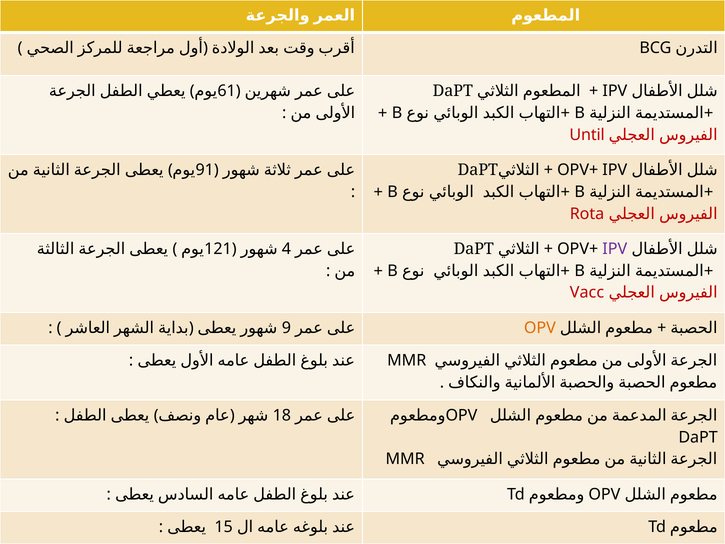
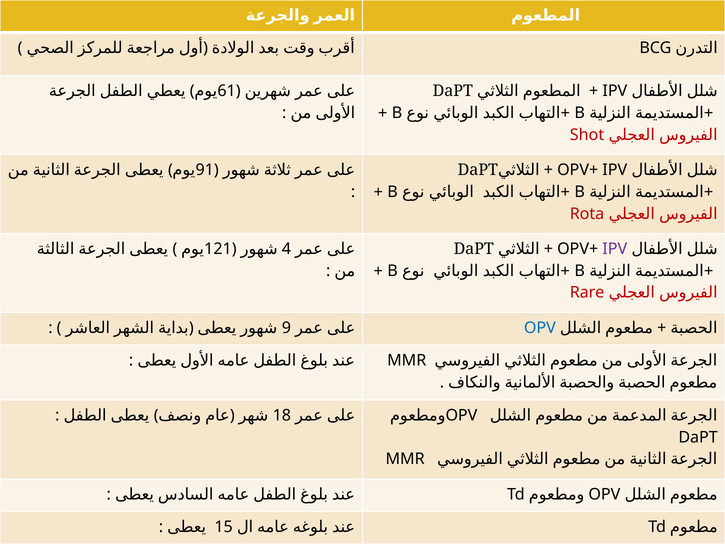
Until: Until -> Shot (587, 135)
Vacc: Vacc -> Rare (587, 293)
OPV colour: orange -> blue (540, 328)
